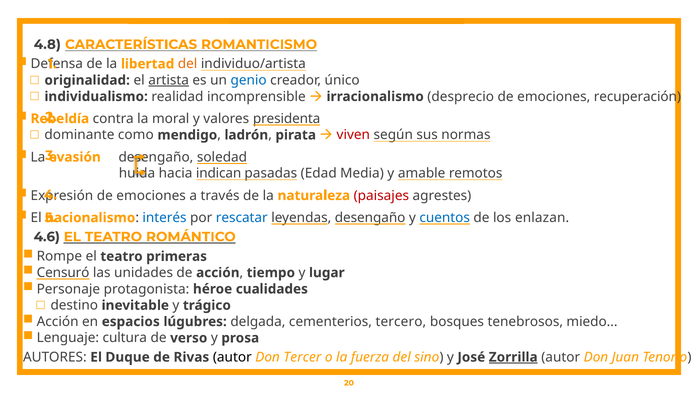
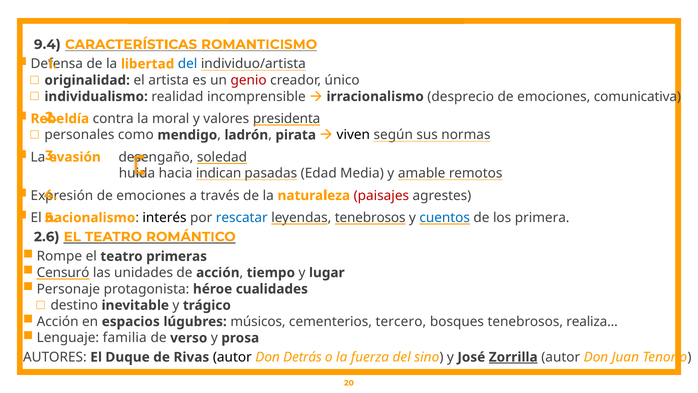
4.8: 4.8 -> 9.4 (47, 44)
del colour: orange -> blue (188, 64)
artista underline: present -> none (169, 80)
genio colour: blue -> red (249, 80)
recuperación: recuperación -> comunicativa (637, 96)
dominante: dominante -> personales (79, 135)
viven colour: red -> black (353, 135)
interés colour: blue -> black (165, 218)
leyendas desengaño: desengaño -> tenebrosos (370, 218)
enlazan: enlazan -> primera (542, 218)
4.6: 4.6 -> 2.6 (47, 237)
delgada: delgada -> músicos (258, 321)
miedo: miedo -> realiza (592, 321)
cultura: cultura -> familia (125, 338)
Tercer: Tercer -> Detrás (303, 357)
